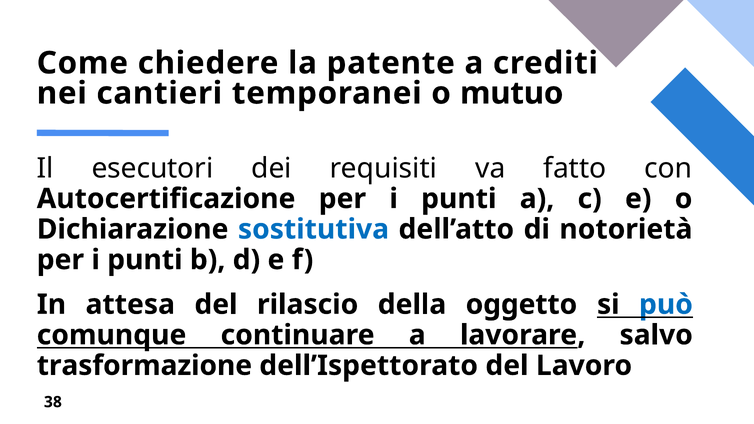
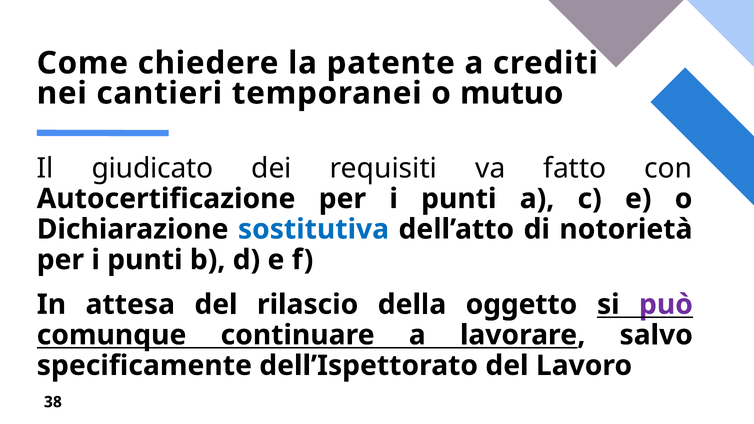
esecutori: esecutori -> giudicato (152, 168)
può colour: blue -> purple (666, 305)
trasformazione: trasformazione -> specificamente (144, 366)
